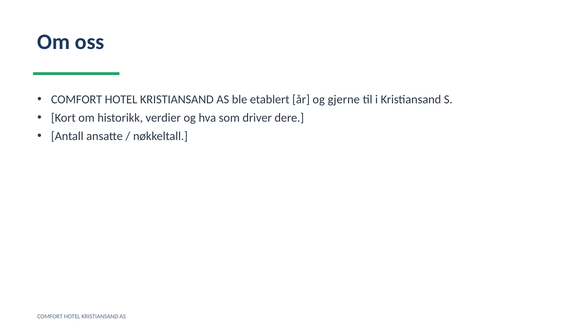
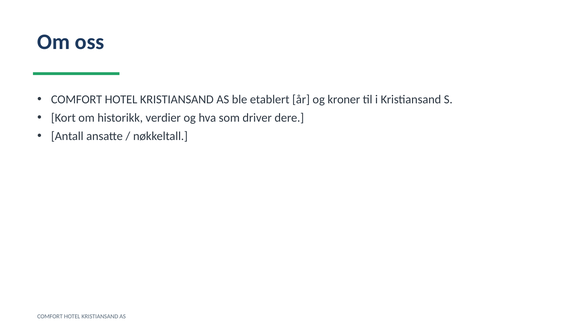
gjerne: gjerne -> kroner (344, 99)
